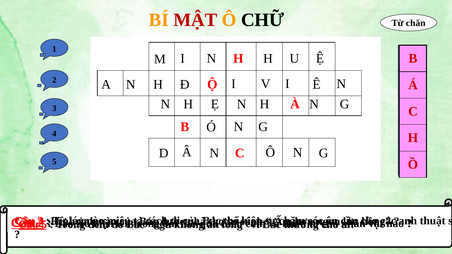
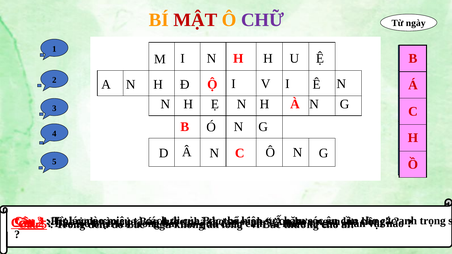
CHỮ colour: black -> purple (263, 20)
chăn: chăn -> ngày (416, 23)
thuật: thuật -> trọng (433, 221)
